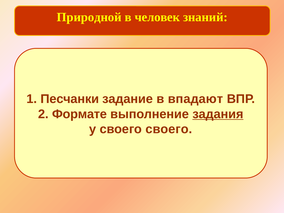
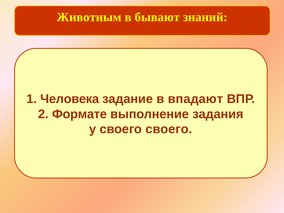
Природной: Природной -> Животным (89, 17)
человек: человек -> бывают (157, 17)
Песчанки: Песчанки -> Человека (70, 99)
задания underline: present -> none (218, 114)
